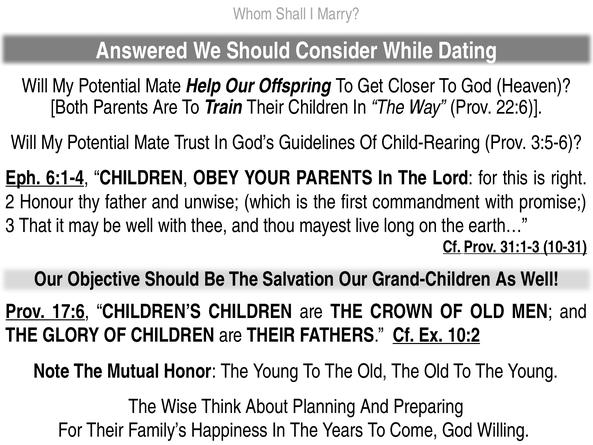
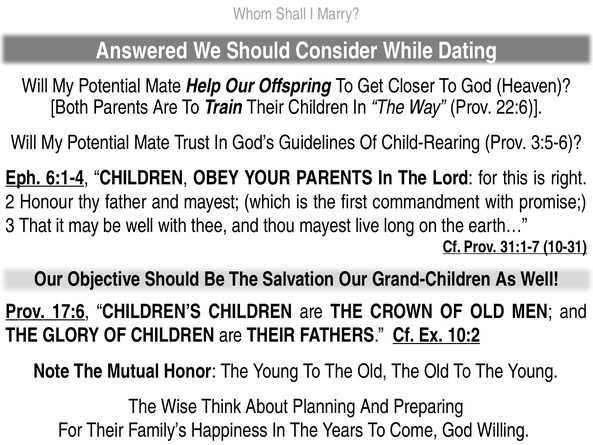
and unwise: unwise -> mayest (212, 202)
31:1-3: 31:1-3 -> 31:1-7 (520, 247)
